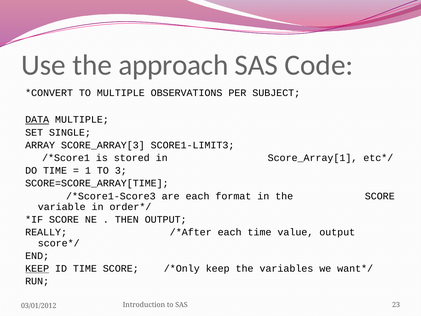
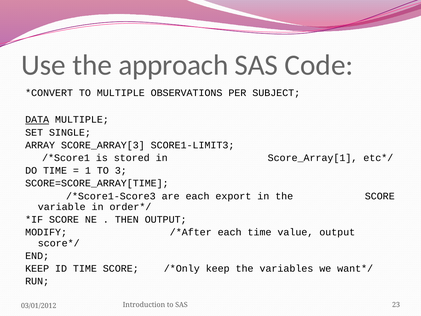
format: format -> export (233, 196)
REALLY: REALLY -> MODIFY (46, 232)
KEEP underline: present -> none (37, 268)
